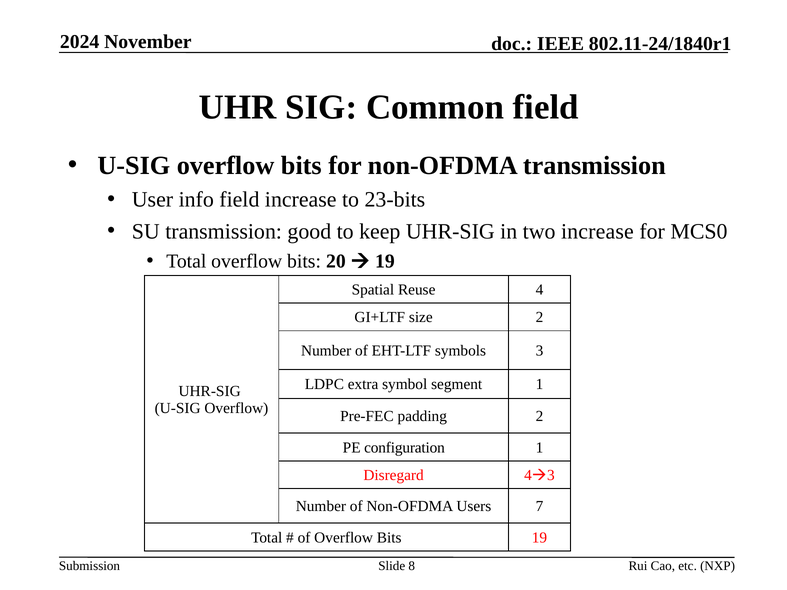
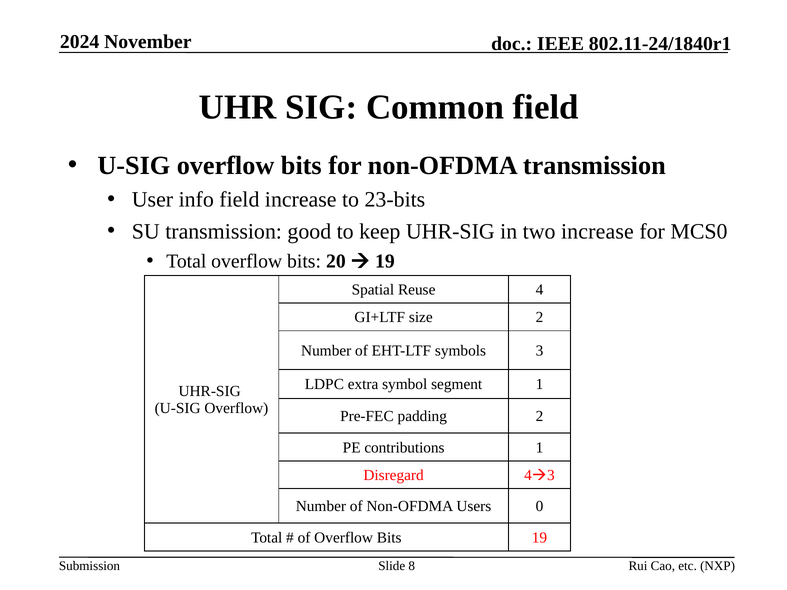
configuration: configuration -> contributions (404, 448)
7: 7 -> 0 (539, 507)
